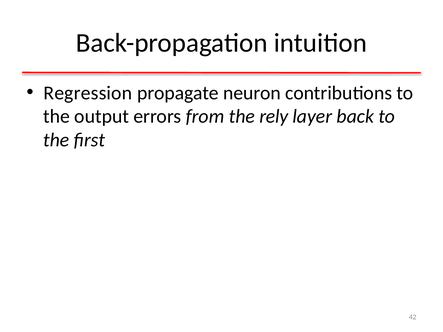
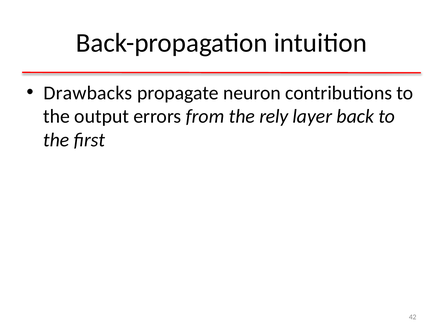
Regression: Regression -> Drawbacks (88, 93)
